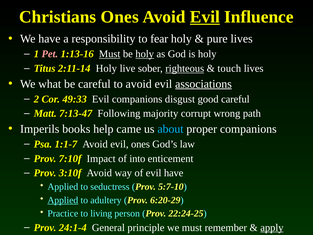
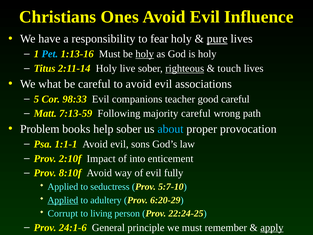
Evil underline: present -> none (205, 17)
pure underline: none -> present (217, 39)
Pet colour: pink -> light blue (50, 54)
Must underline: present -> none (110, 54)
associations underline: present -> none (203, 84)
2: 2 -> 5 (36, 99)
49:33: 49:33 -> 98:33 (75, 99)
disgust: disgust -> teacher (180, 99)
7:13-47: 7:13-47 -> 7:13-59 (76, 113)
majority corrupt: corrupt -> careful (196, 113)
Imperils: Imperils -> Problem (40, 129)
help came: came -> sober (129, 129)
proper companions: companions -> provocation (248, 129)
1:1-7: 1:1-7 -> 1:1-1 (66, 144)
evil ones: ones -> sons (140, 144)
7:10f: 7:10f -> 2:10f (70, 158)
3:10f: 3:10f -> 8:10f (70, 173)
evil have: have -> fully (174, 173)
Practice: Practice -> Corrupt (63, 213)
24:1-4: 24:1-4 -> 24:1-6 (73, 227)
